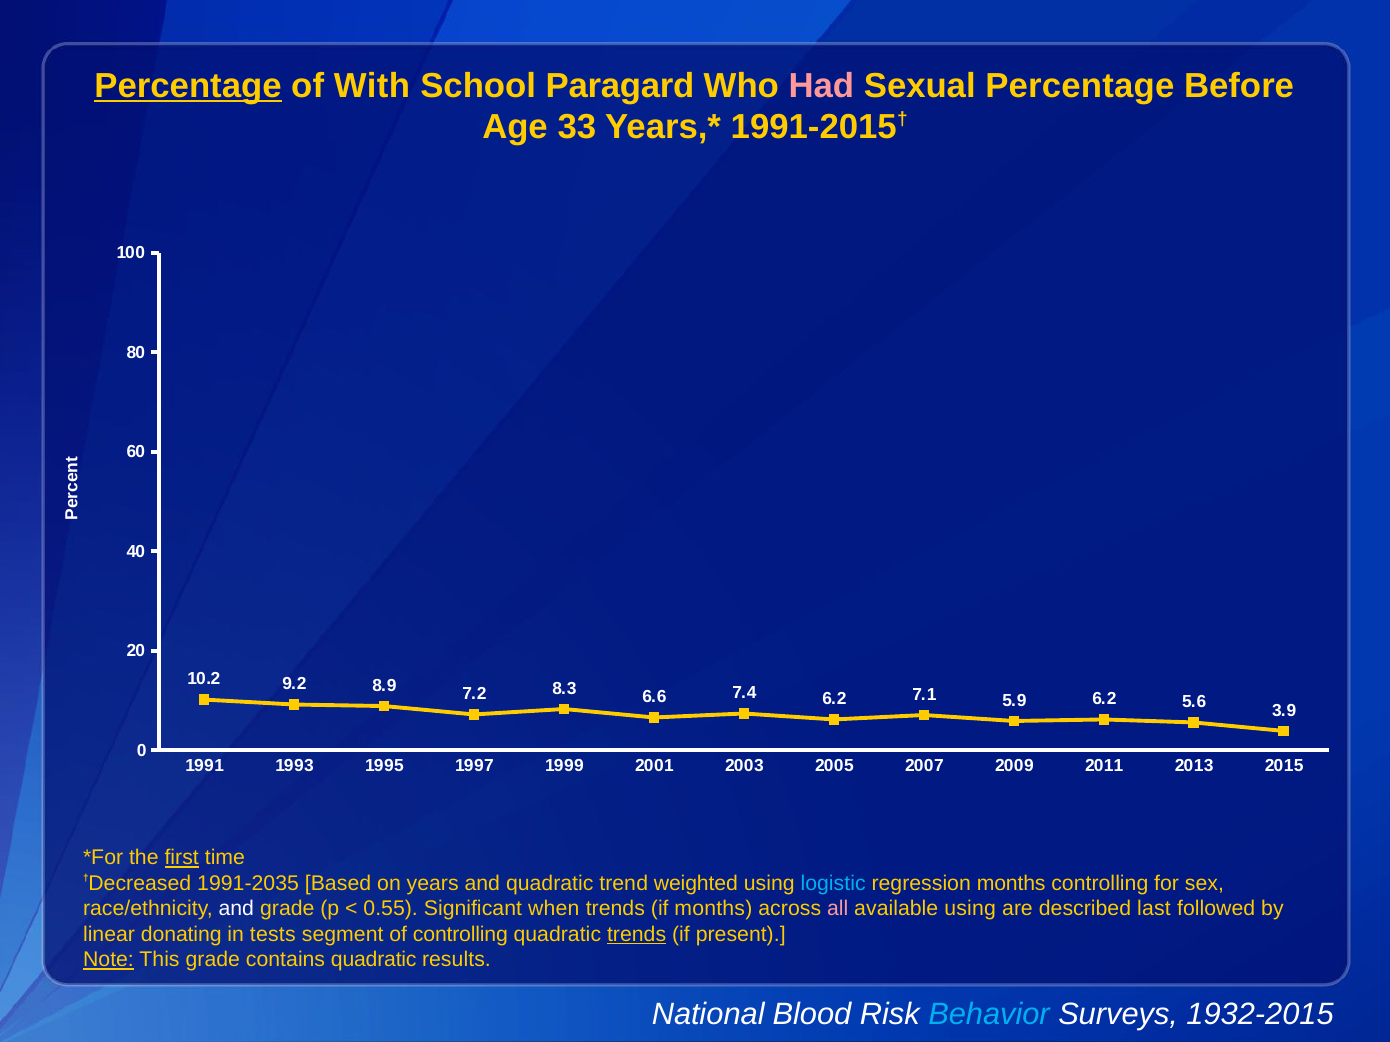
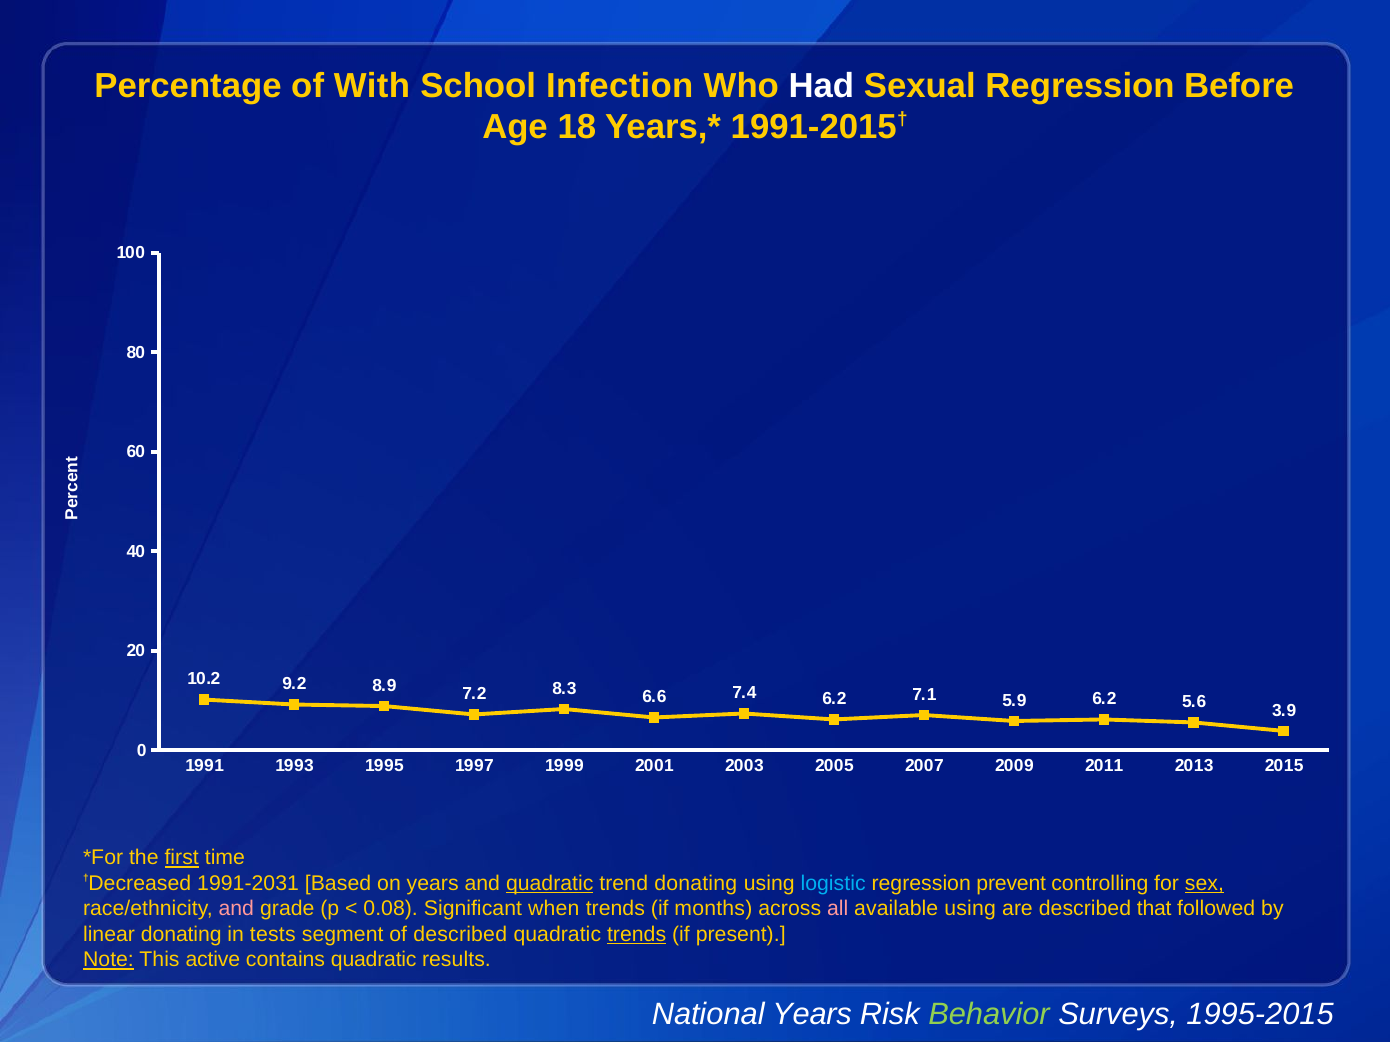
Percentage underline: present -> none (188, 86)
Paragard: Paragard -> Infection (620, 86)
Had colour: pink -> white (821, 86)
Sexual Percentage: Percentage -> Regression (1080, 86)
33: 33 -> 18 (577, 127)
1991-2035: 1991-2035 -> 1991-2031 (248, 884)
quadratic underline: none -> present (550, 884)
trend weighted: weighted -> donating (696, 884)
regression months: months -> prevent (1011, 884)
sex underline: none -> present (1204, 884)
and colour: white -> pink (236, 909)
0.55: 0.55 -> 0.08 (391, 909)
last: last -> that (1154, 909)
of controlling: controlling -> described (460, 935)
This grade: grade -> active (213, 960)
National Blood: Blood -> Years (812, 1015)
Behavior colour: light blue -> light green (989, 1015)
1932-2015: 1932-2015 -> 1995-2015 (1260, 1015)
